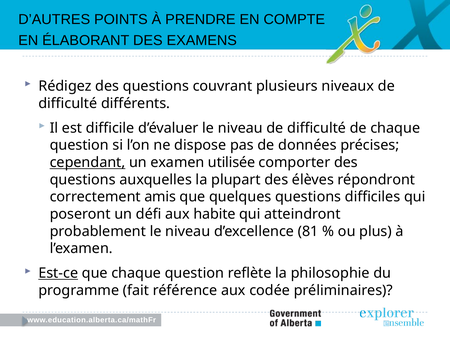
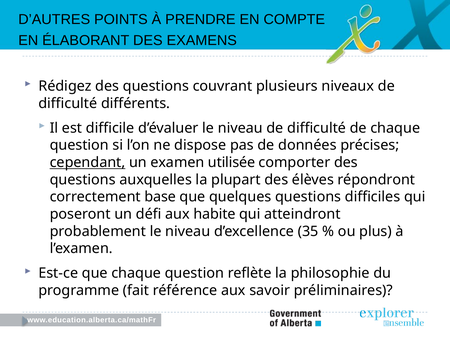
amis: amis -> base (160, 197)
81: 81 -> 35 (308, 232)
Est-ce underline: present -> none (58, 274)
codée: codée -> savoir (270, 291)
